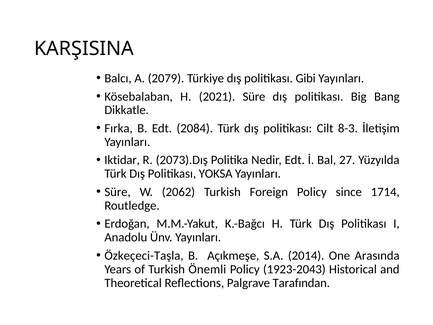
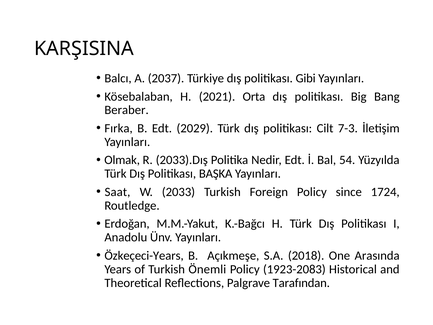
2079: 2079 -> 2037 (166, 78)
2021 Süre: Süre -> Orta (254, 96)
Dikkatle: Dikkatle -> Beraber (127, 110)
2084: 2084 -> 2029 (195, 128)
8-3: 8-3 -> 7-3 (348, 128)
Iktidar: Iktidar -> Olmak (122, 160)
2073).Dış: 2073).Dış -> 2033).Dış (182, 160)
27: 27 -> 54 (347, 160)
YOKSA: YOKSA -> BAŞKA (216, 174)
Süre: Süre -> Saat (117, 192)
2062: 2062 -> 2033 (178, 192)
1714: 1714 -> 1724 (385, 192)
Özkeçeci-Taşla: Özkeçeci-Taşla -> Özkeçeci-Years (144, 255)
2014: 2014 -> 2018 (306, 255)
1923-2043: 1923-2043 -> 1923-2083 (294, 269)
